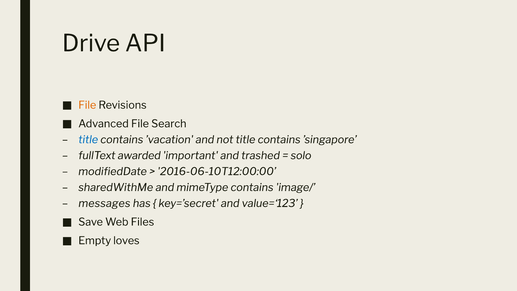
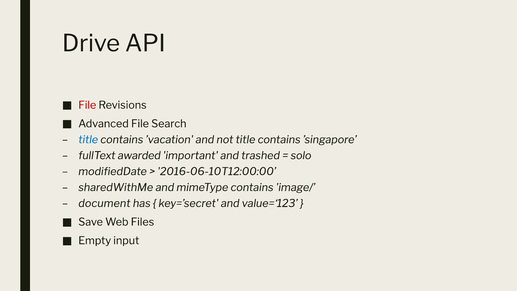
File colour: orange -> red (87, 105)
messages: messages -> document (104, 203)
loves: loves -> input (126, 240)
